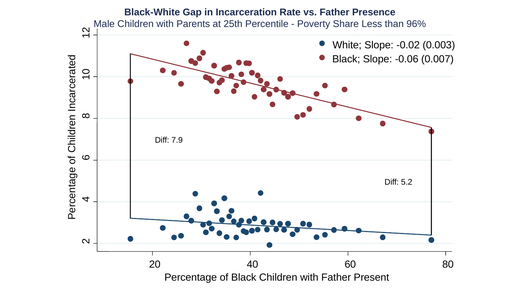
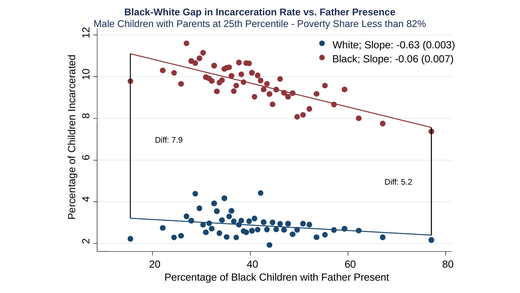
96%: 96% -> 82% (416, 24)
-0.02: -0.02 -> -0.63 (408, 45)
